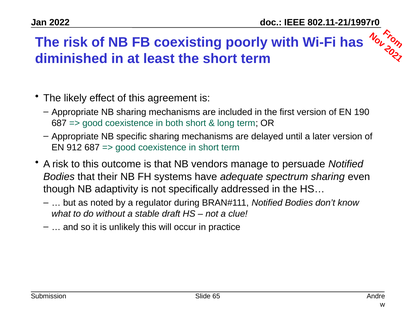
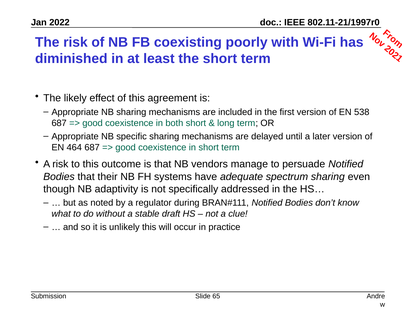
190: 190 -> 538 (362, 112)
912: 912 -> 464 (74, 147)
